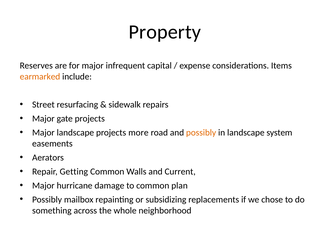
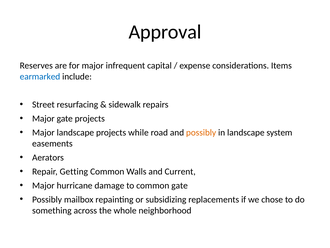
Property: Property -> Approval (165, 32)
earmarked colour: orange -> blue (40, 77)
more: more -> while (138, 132)
common plan: plan -> gate (180, 185)
